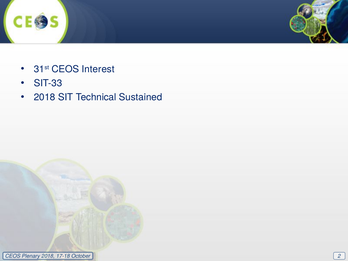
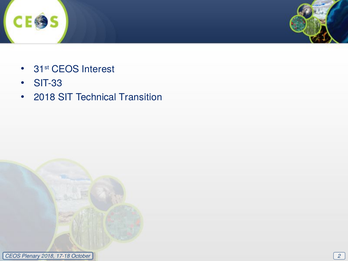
Sustained: Sustained -> Transition (141, 97)
